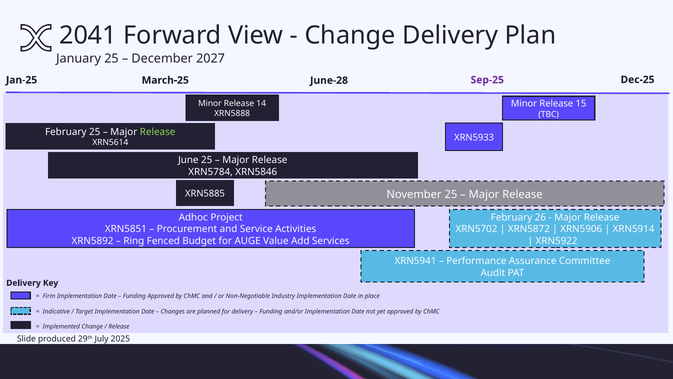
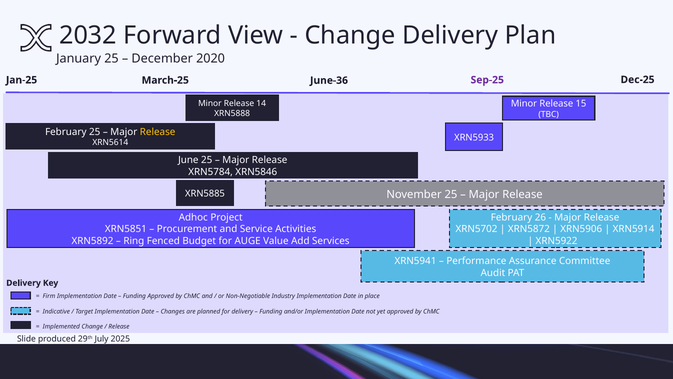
2041: 2041 -> 2032 (88, 36)
2027: 2027 -> 2020 (211, 59)
June-28: June-28 -> June-36 (329, 80)
Release colour: light green -> yellow (158, 132)
